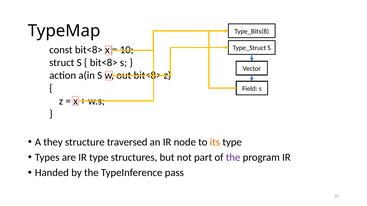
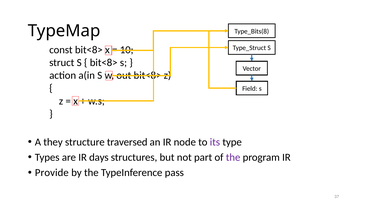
its colour: orange -> purple (215, 142)
IR type: type -> days (99, 158)
Handed: Handed -> Provide (52, 173)
